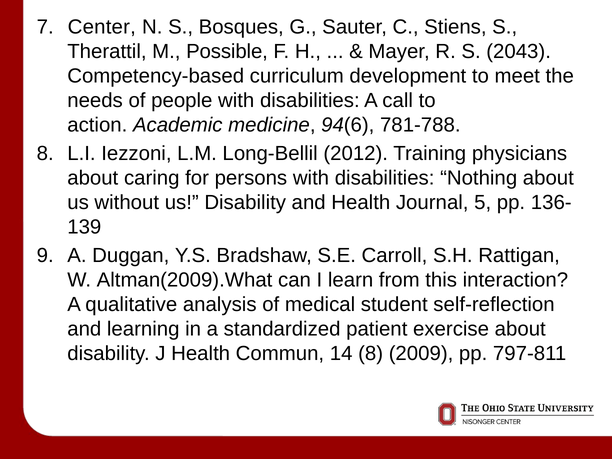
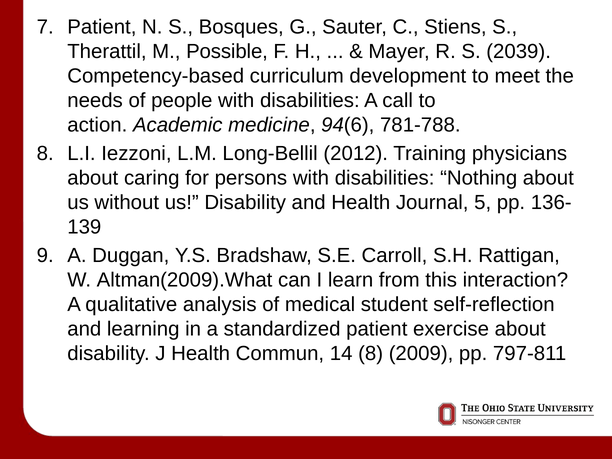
Center: Center -> Patient (102, 27)
2043: 2043 -> 2039 (519, 51)
